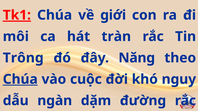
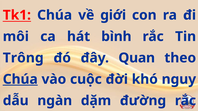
Tk1 underline: present -> none (17, 15)
tràn: tràn -> bình (116, 37)
Năng: Năng -> Quan (137, 58)
